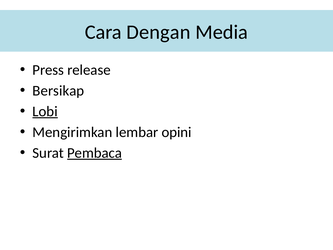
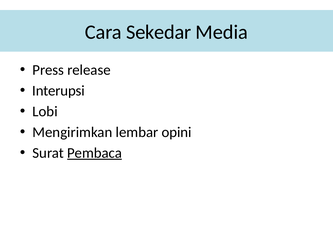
Dengan: Dengan -> Sekedar (159, 32)
Bersikap: Bersikap -> Interupsi (58, 91)
Lobi underline: present -> none (45, 111)
